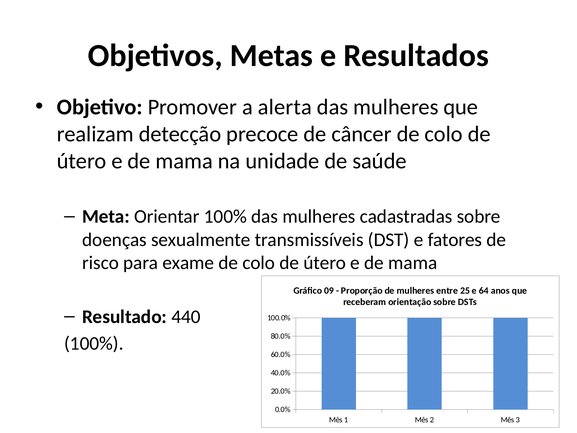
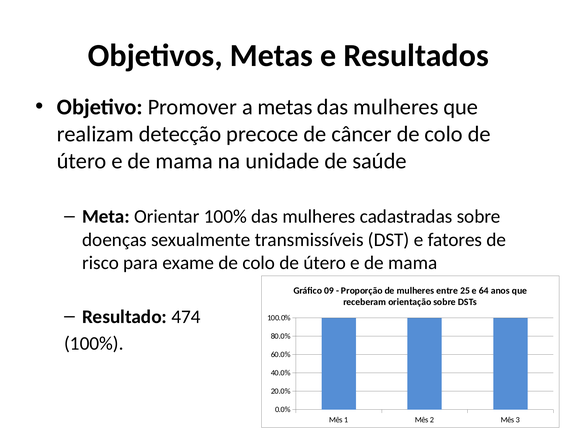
a alerta: alerta -> metas (285, 107)
440: 440 -> 474 (186, 316)
